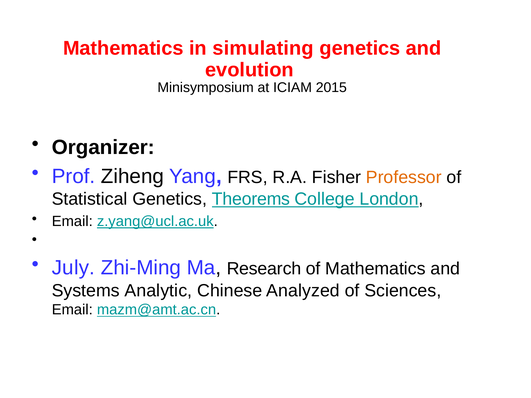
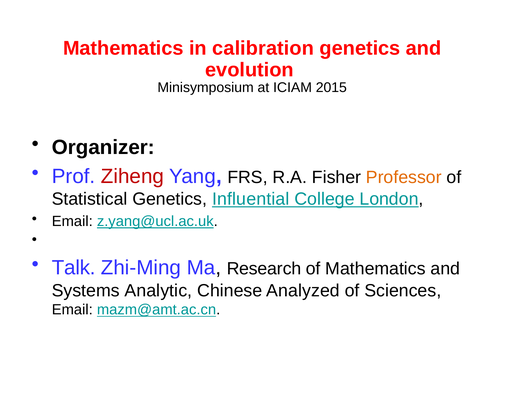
simulating: simulating -> calibration (263, 48)
Ziheng colour: black -> red (132, 176)
Theorems: Theorems -> Influential (251, 199)
July: July -> Talk (74, 268)
